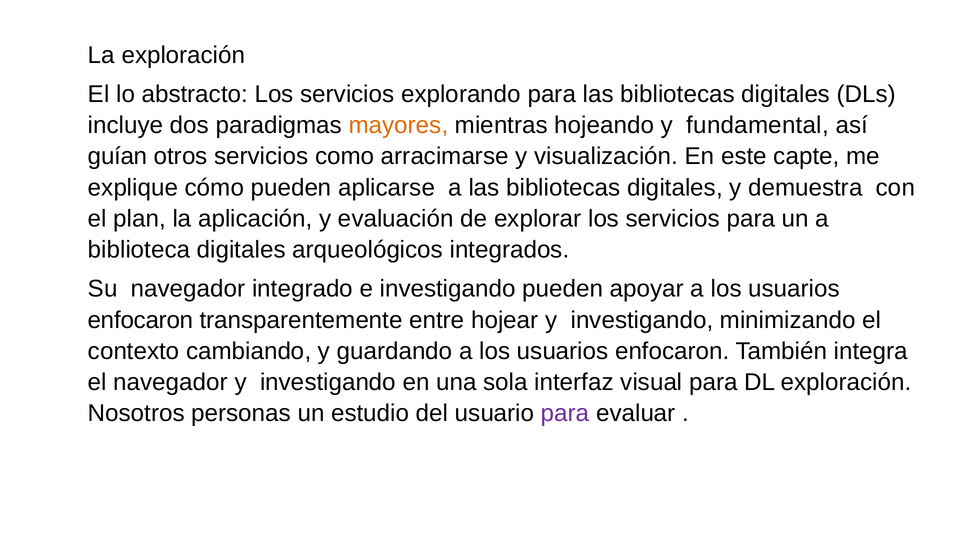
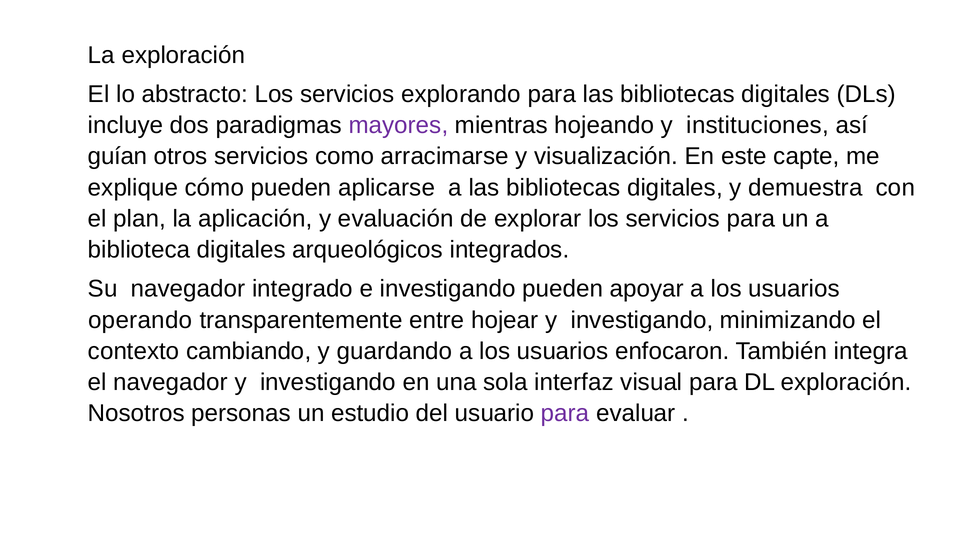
mayores colour: orange -> purple (399, 125)
fundamental: fundamental -> instituciones (758, 125)
enfocaron: enfocaron -> operando (140, 320)
